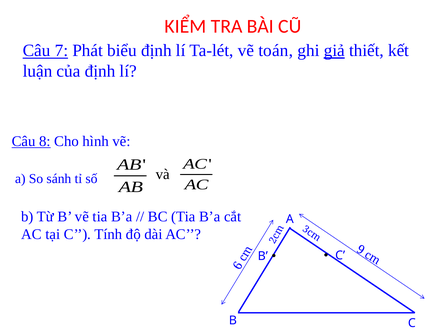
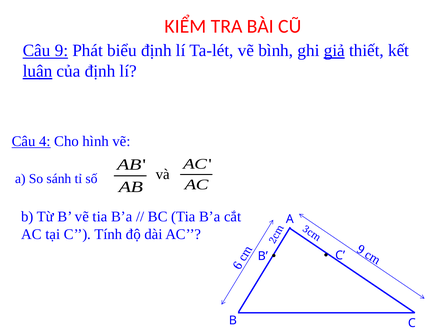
Câu 7: 7 -> 9 (61, 51)
toán: toán -> bình (276, 51)
luận underline: none -> present (38, 71)
8: 8 -> 4 (45, 141)
